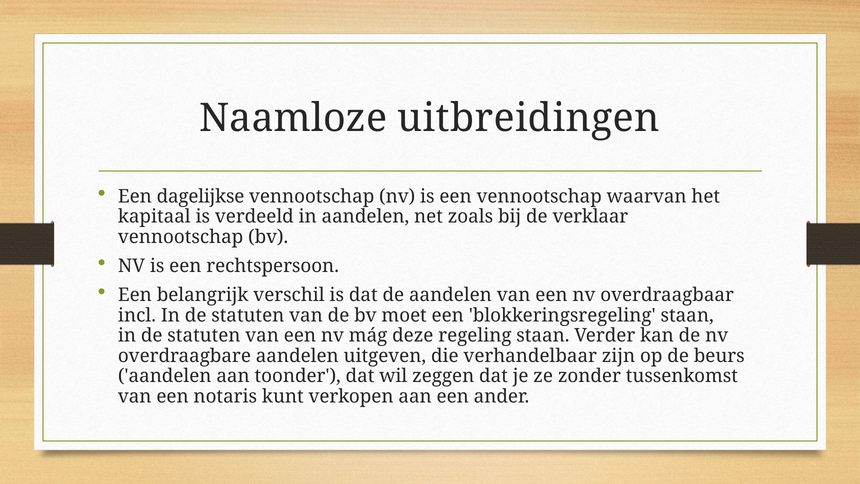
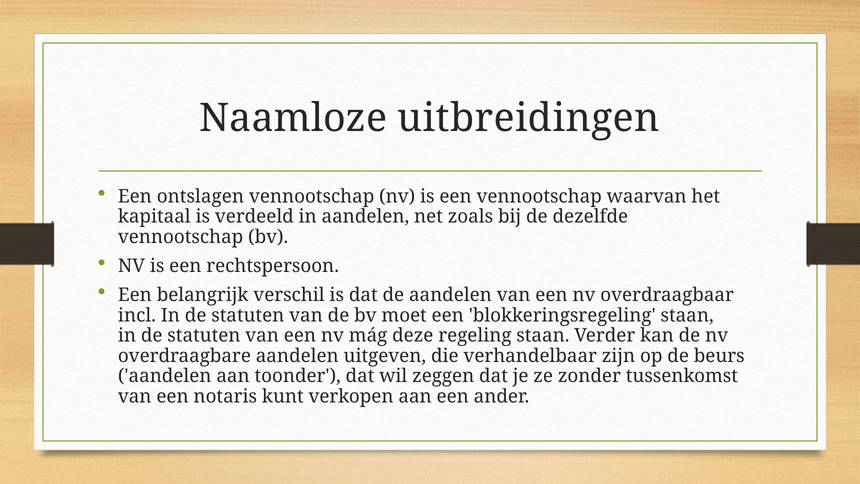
dagelijkse: dagelijkse -> ontslagen (200, 196)
verklaar: verklaar -> dezelfde (590, 217)
